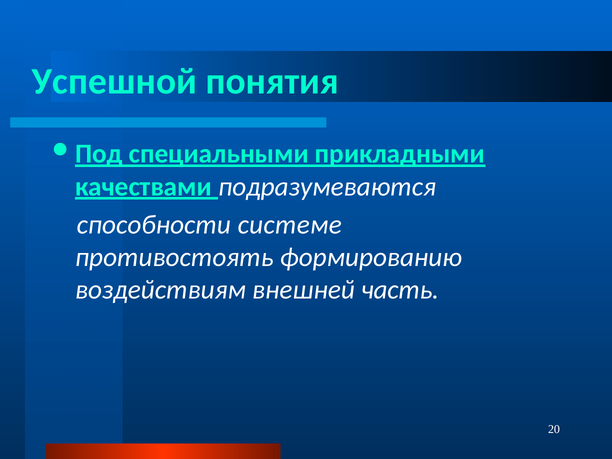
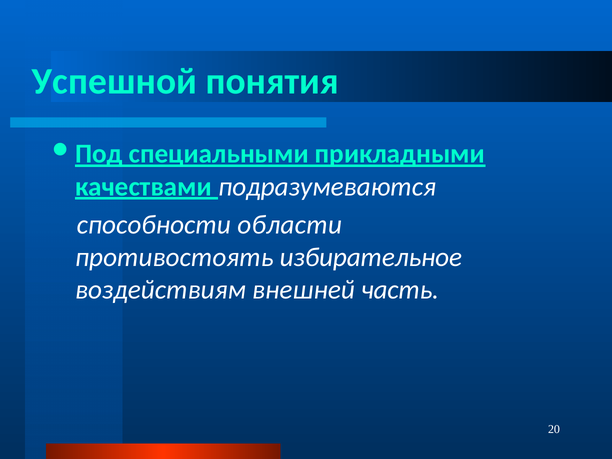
системе: системе -> области (290, 225)
формированию: формированию -> избирательное (371, 257)
